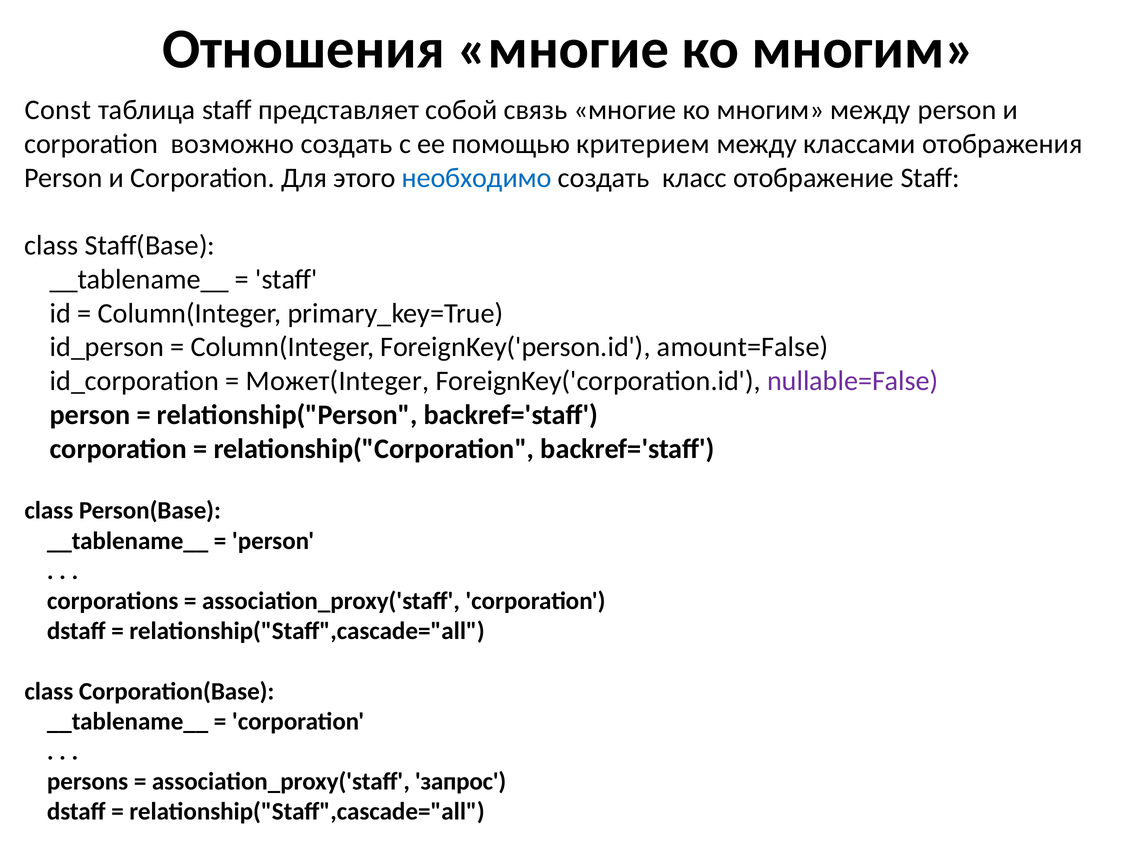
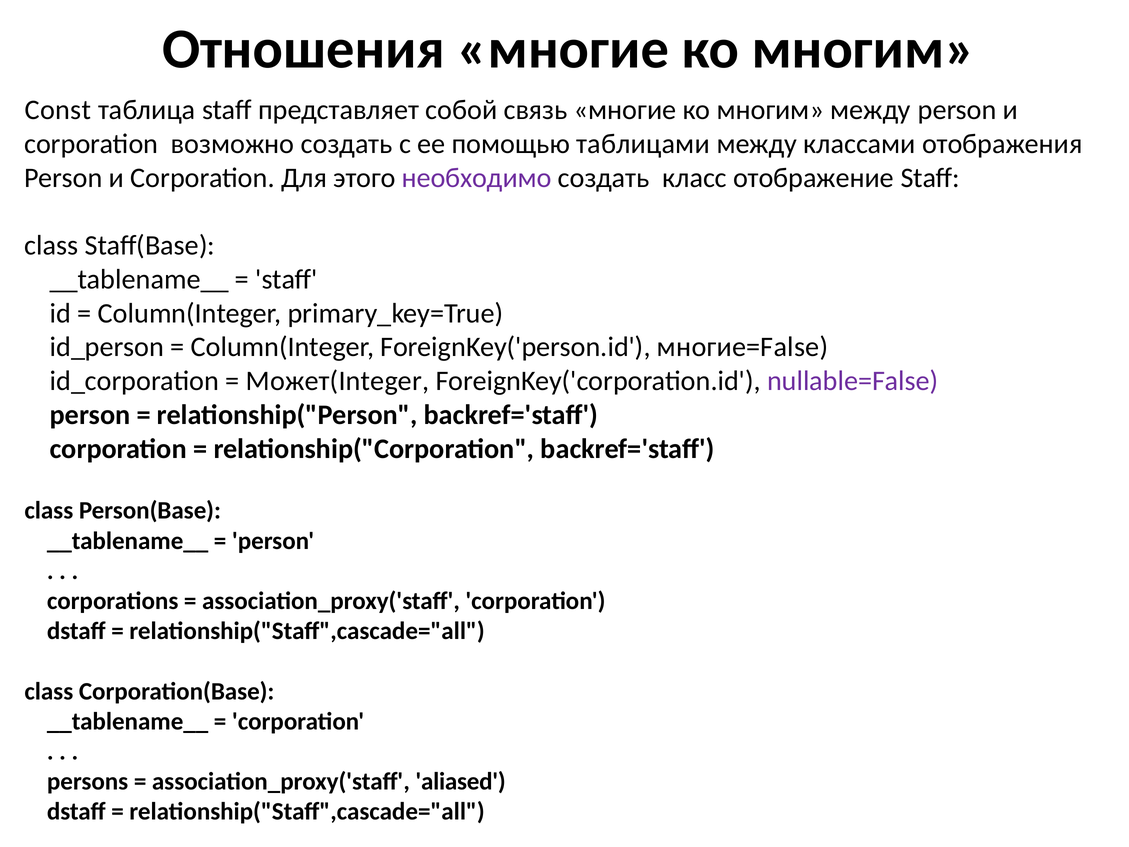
критерием: критерием -> таблицами (643, 144)
необходимо colour: blue -> purple (477, 178)
amount=False: amount=False -> многие=False (743, 347)
запрос: запрос -> aliased (461, 781)
